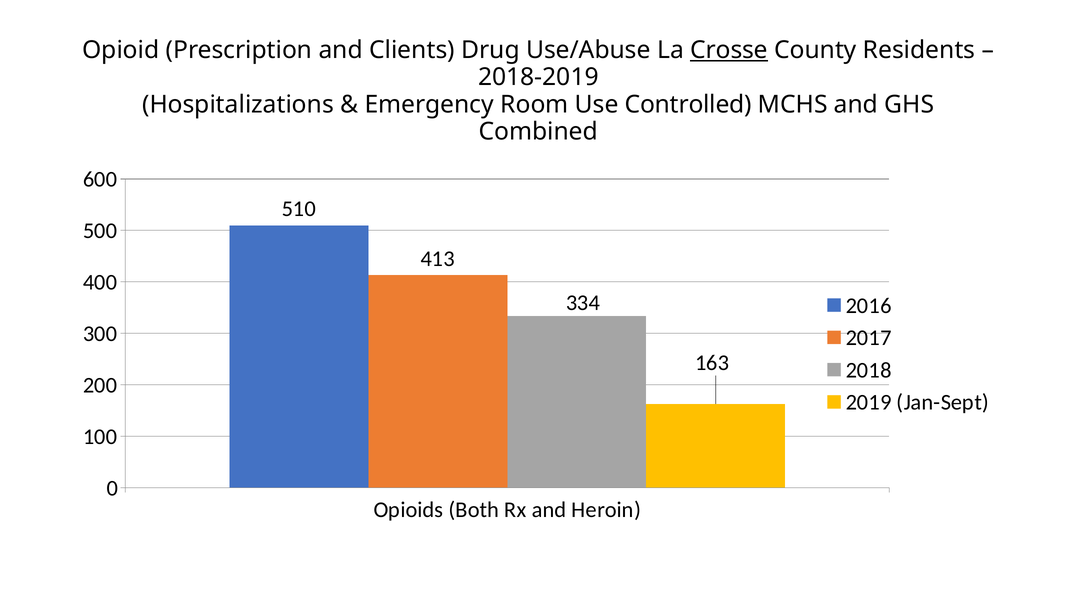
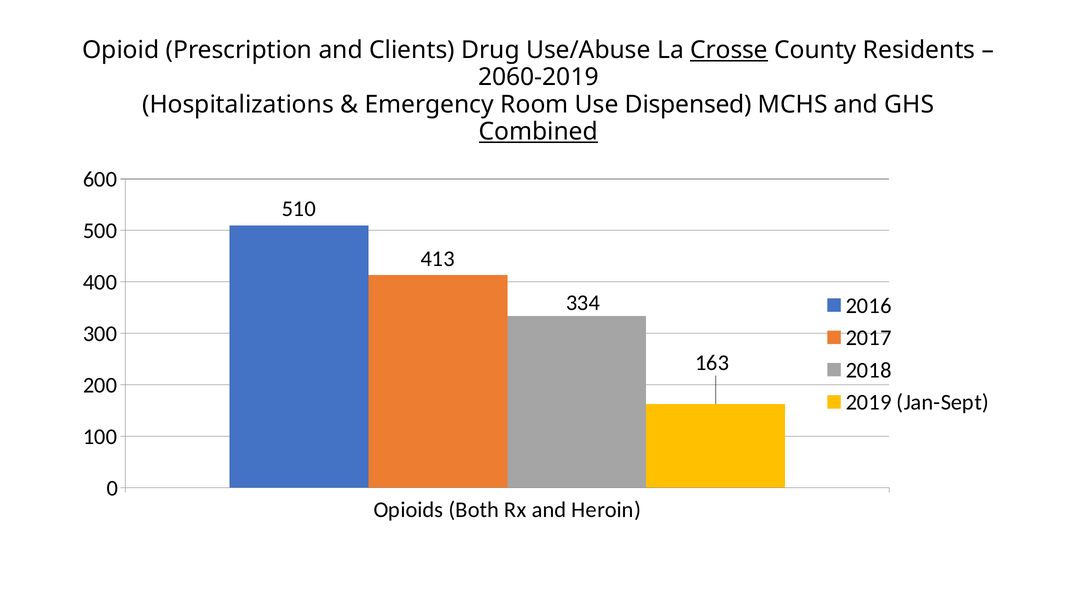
2018-2019: 2018-2019 -> 2060-2019 (538, 77)
Controlled: Controlled -> Dispensed (688, 104)
Combined underline: none -> present (538, 132)
